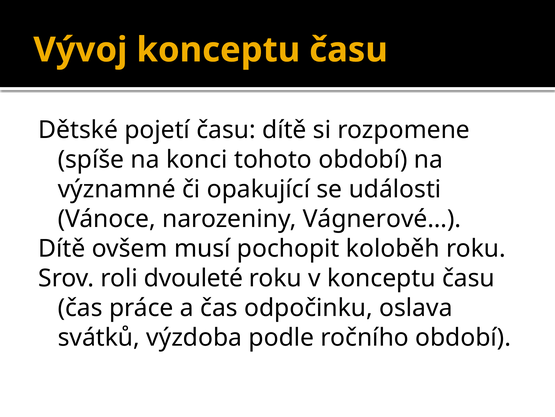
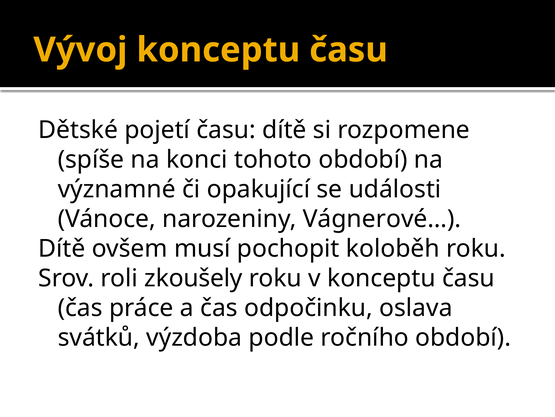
dvouleté: dvouleté -> zkoušely (193, 278)
